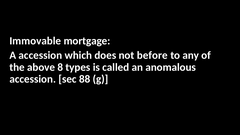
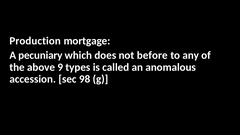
Immovable: Immovable -> Production (35, 41)
A accession: accession -> pecuniary (40, 55)
8: 8 -> 9 (60, 67)
88: 88 -> 98 (85, 79)
